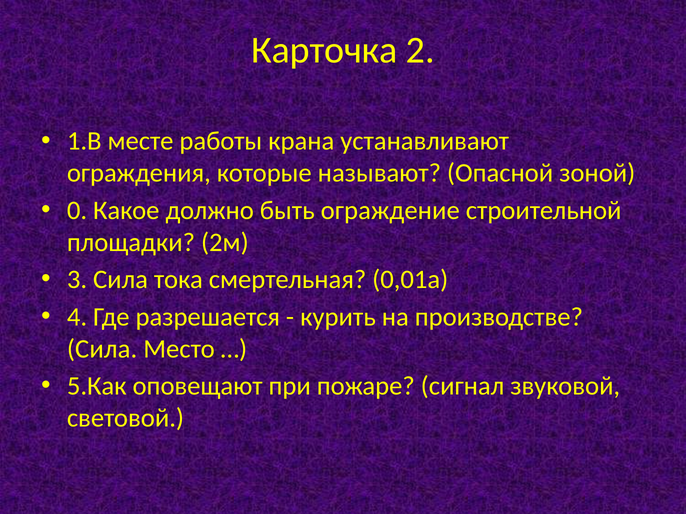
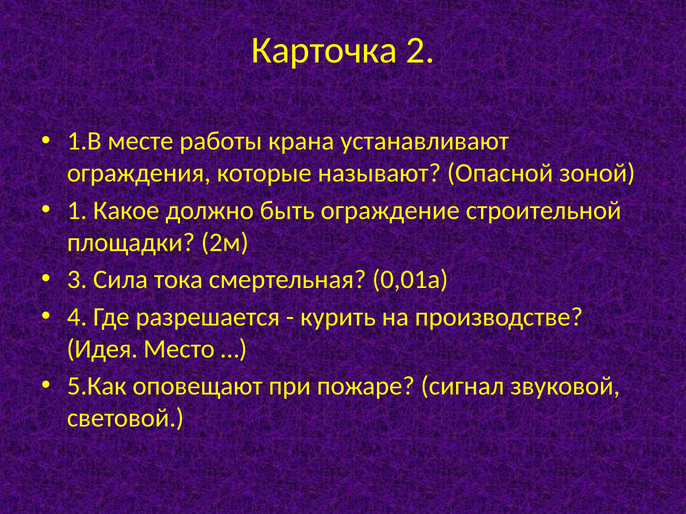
0: 0 -> 1 (77, 211)
Сила: Сила -> Идея (102, 349)
